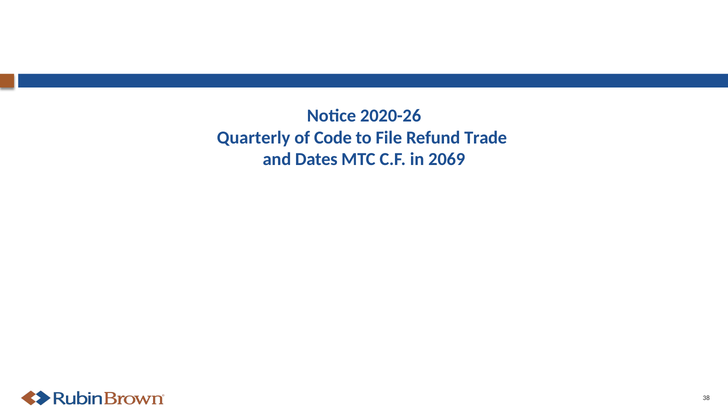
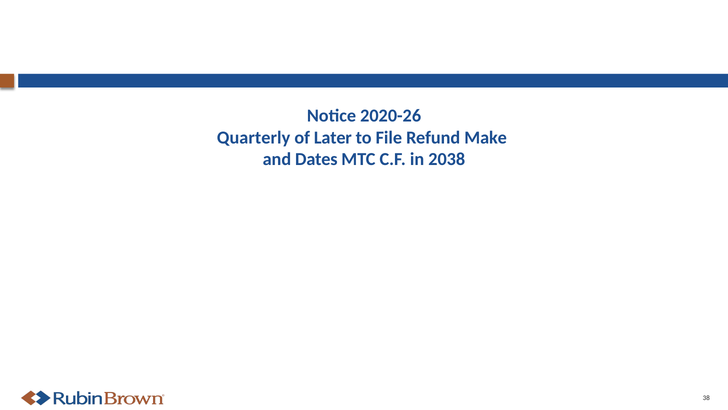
Code: Code -> Later (333, 137)
Trade: Trade -> Make (486, 137)
2069: 2069 -> 2038 (447, 159)
